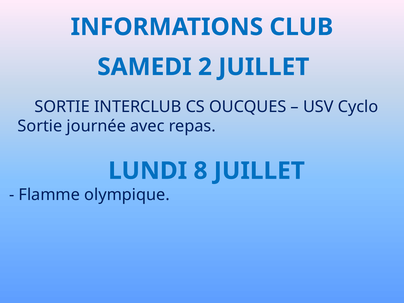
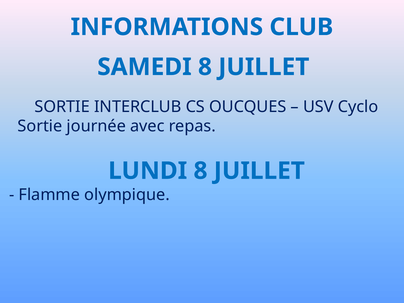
SAMEDI 2: 2 -> 8 (205, 67)
